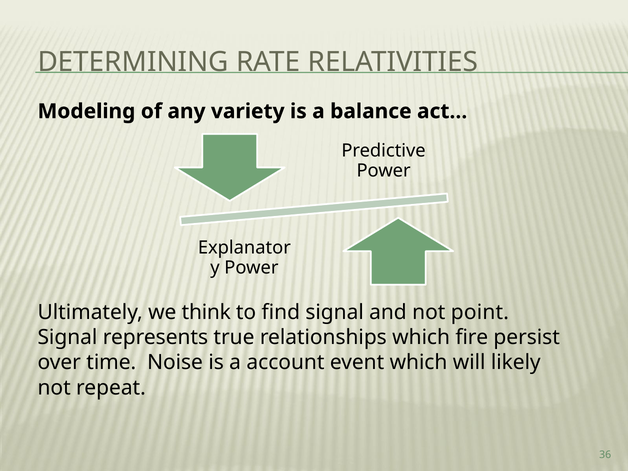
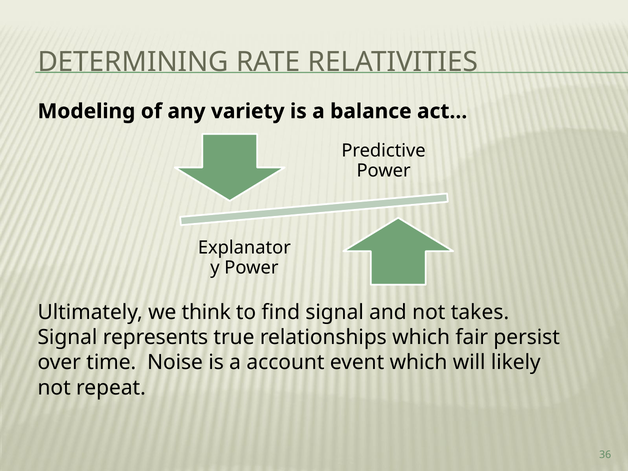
point: point -> takes (480, 312)
fire: fire -> fair (472, 337)
